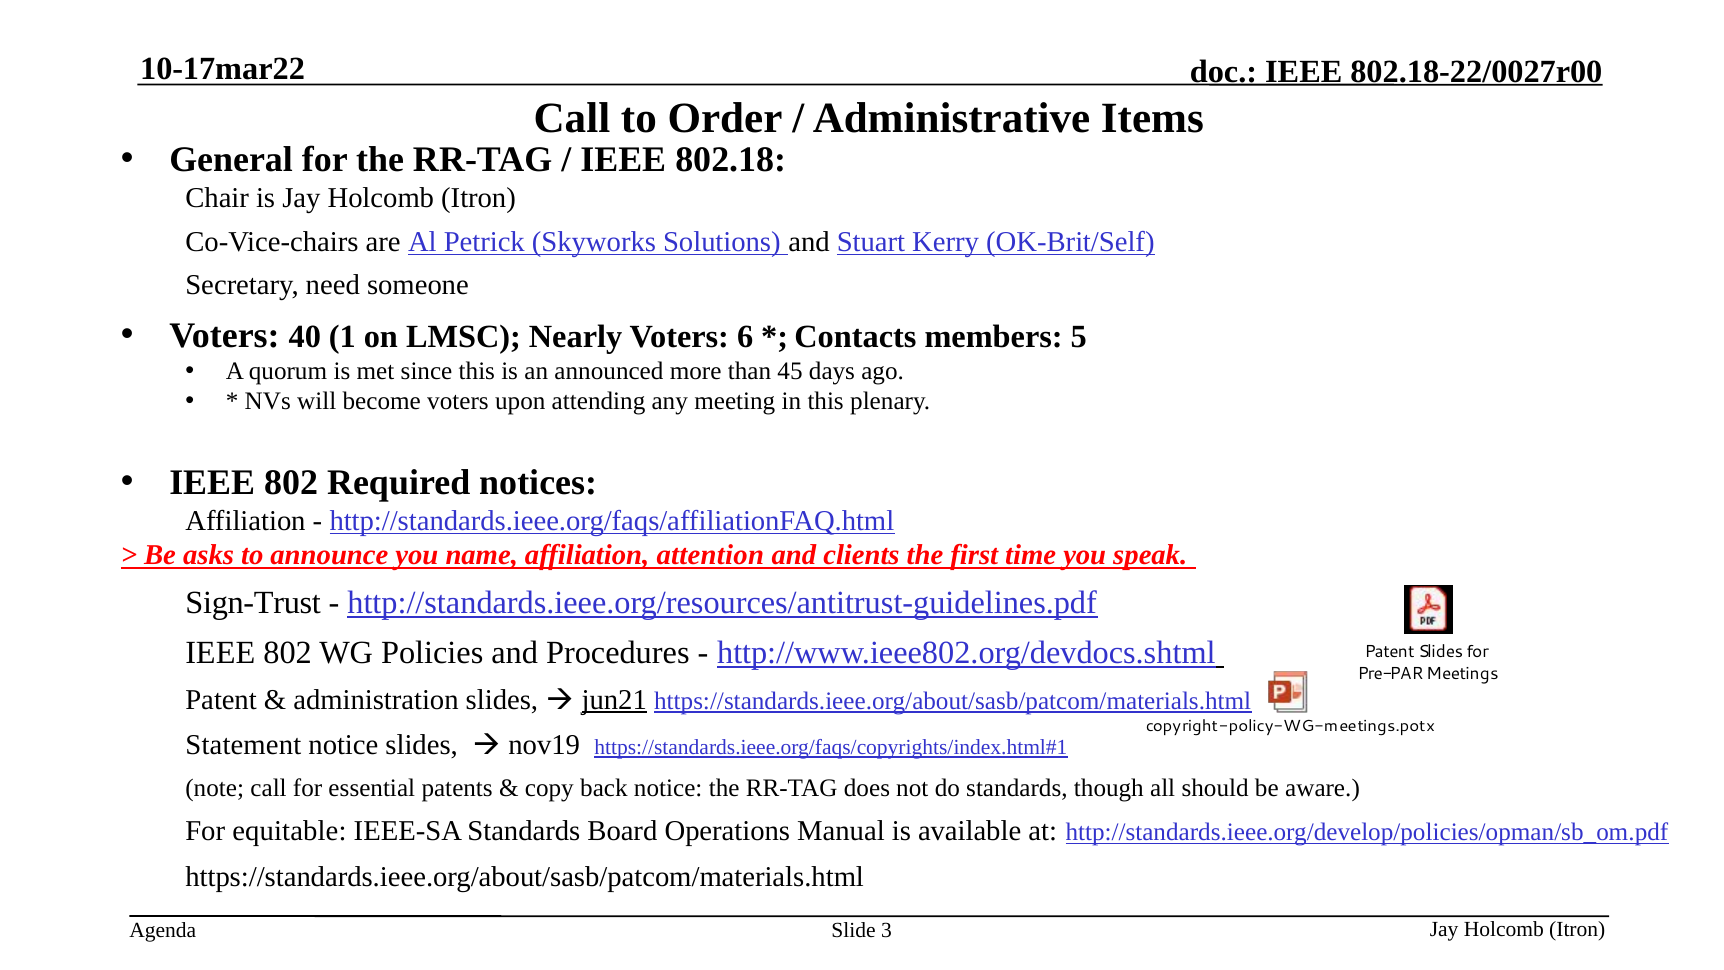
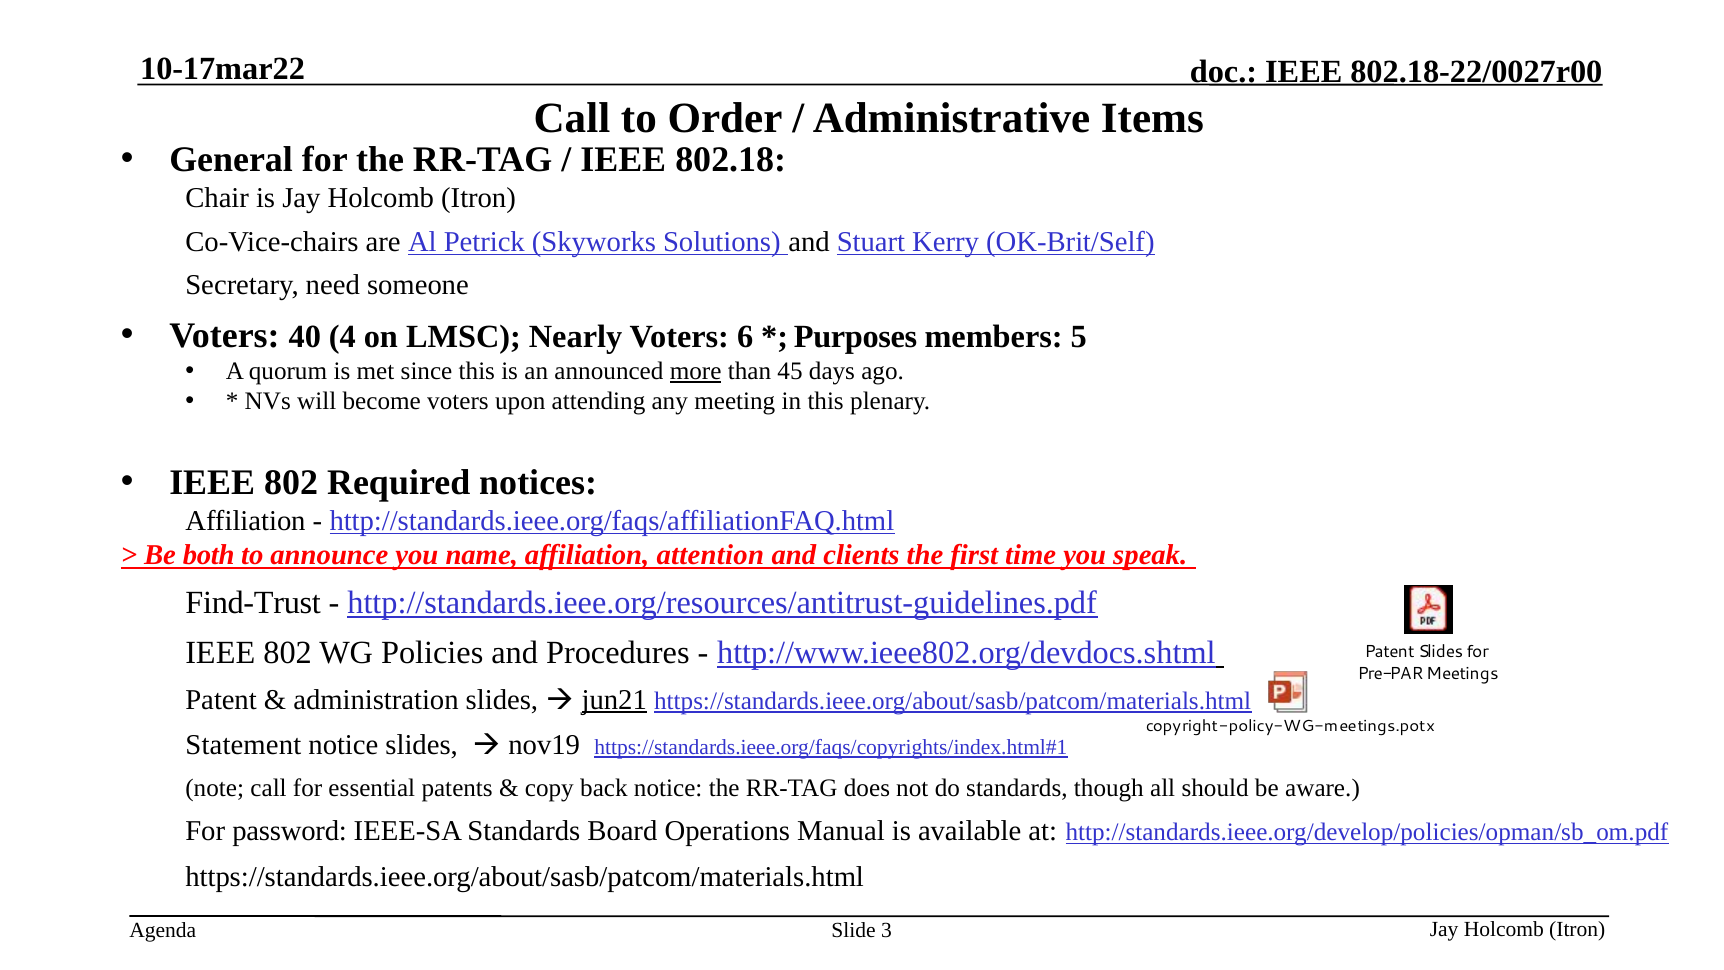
1: 1 -> 4 (342, 336)
Contacts: Contacts -> Purposes (856, 336)
more underline: none -> present (696, 371)
asks: asks -> both (209, 555)
Sign-Trust: Sign-Trust -> Find-Trust (253, 603)
equitable: equitable -> password (290, 831)
